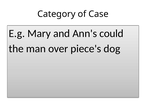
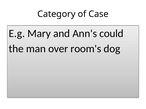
piece's: piece's -> room's (86, 49)
